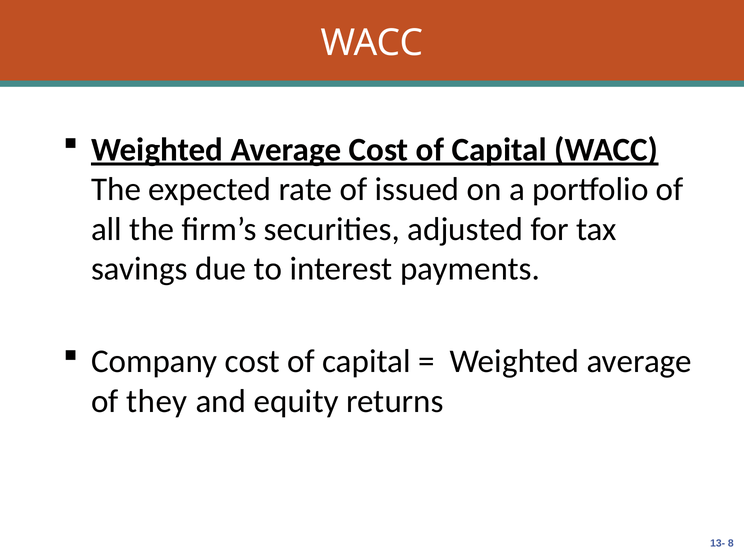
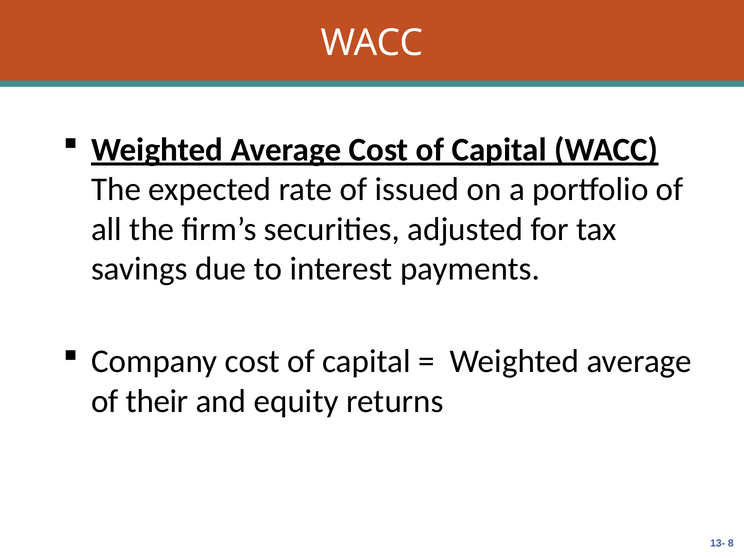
they: they -> their (157, 401)
